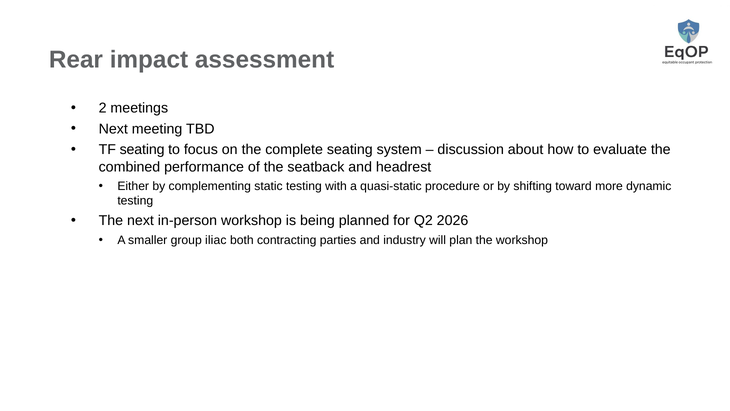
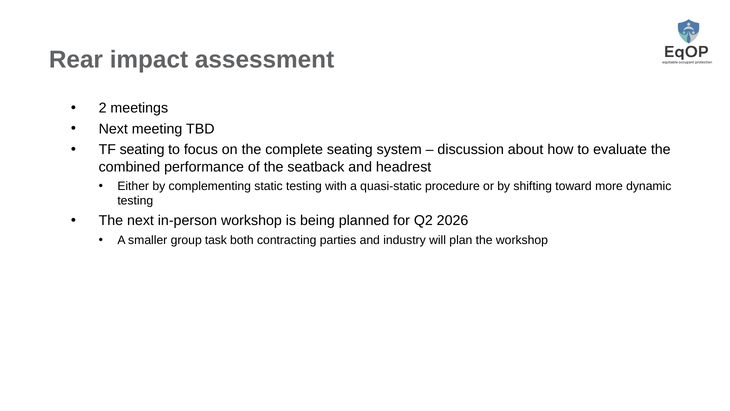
iliac: iliac -> task (216, 240)
